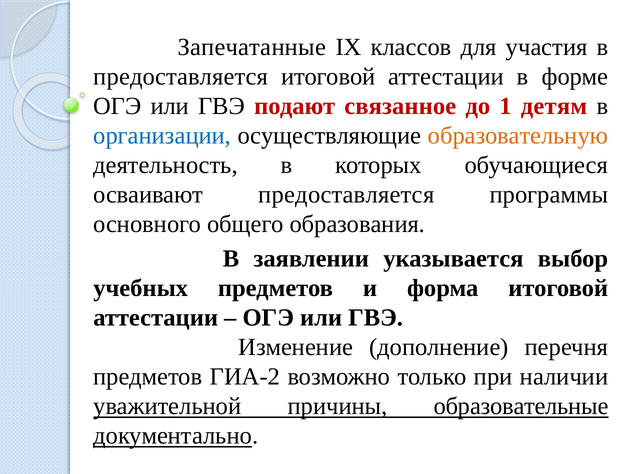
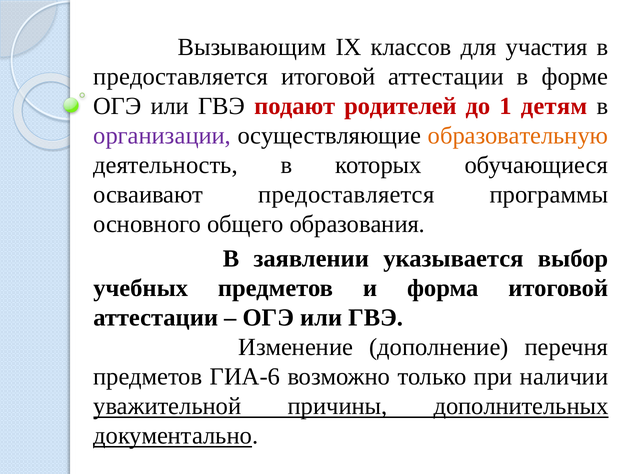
Запечатанные: Запечатанные -> Вызывающим (252, 47)
связанное: связанное -> родителей (400, 106)
организации colour: blue -> purple (162, 136)
ГИА-2: ГИА-2 -> ГИА-6 (245, 377)
образовательные: образовательные -> дополнительных (521, 406)
